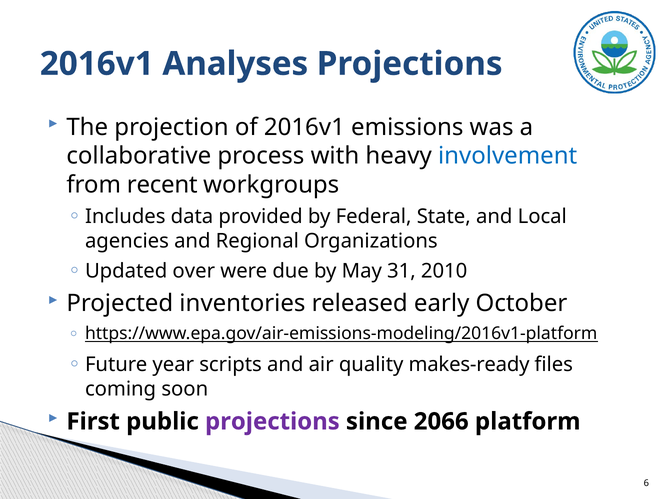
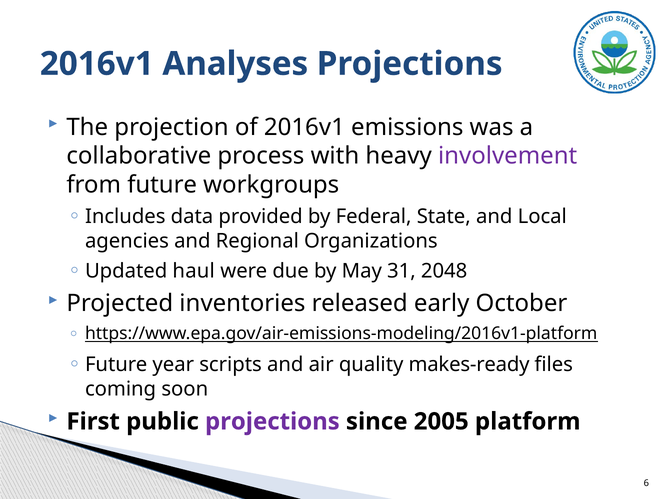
involvement colour: blue -> purple (508, 156)
from recent: recent -> future (162, 185)
over: over -> haul (194, 271)
2010: 2010 -> 2048 (444, 271)
2066: 2066 -> 2005 (441, 421)
